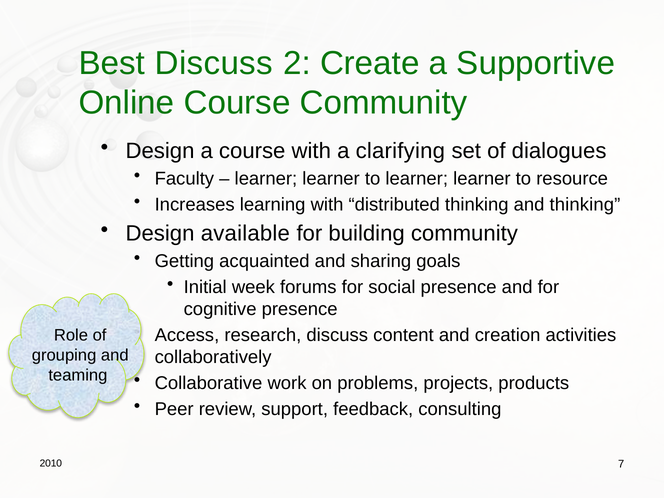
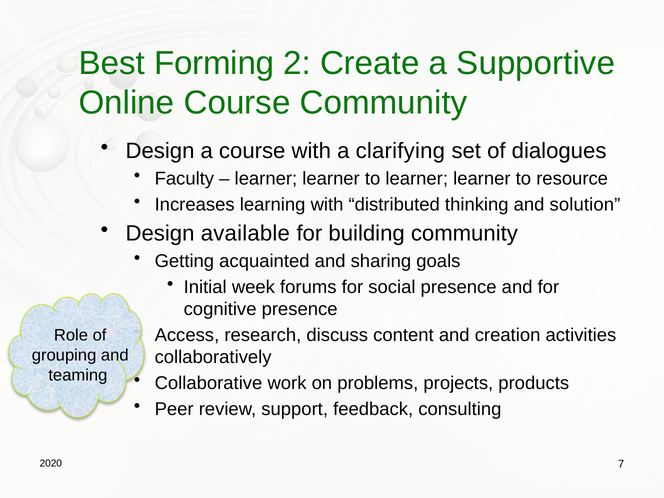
Best Discuss: Discuss -> Forming (214, 63)
and thinking: thinking -> solution (585, 205)
2010: 2010 -> 2020 (51, 464)
